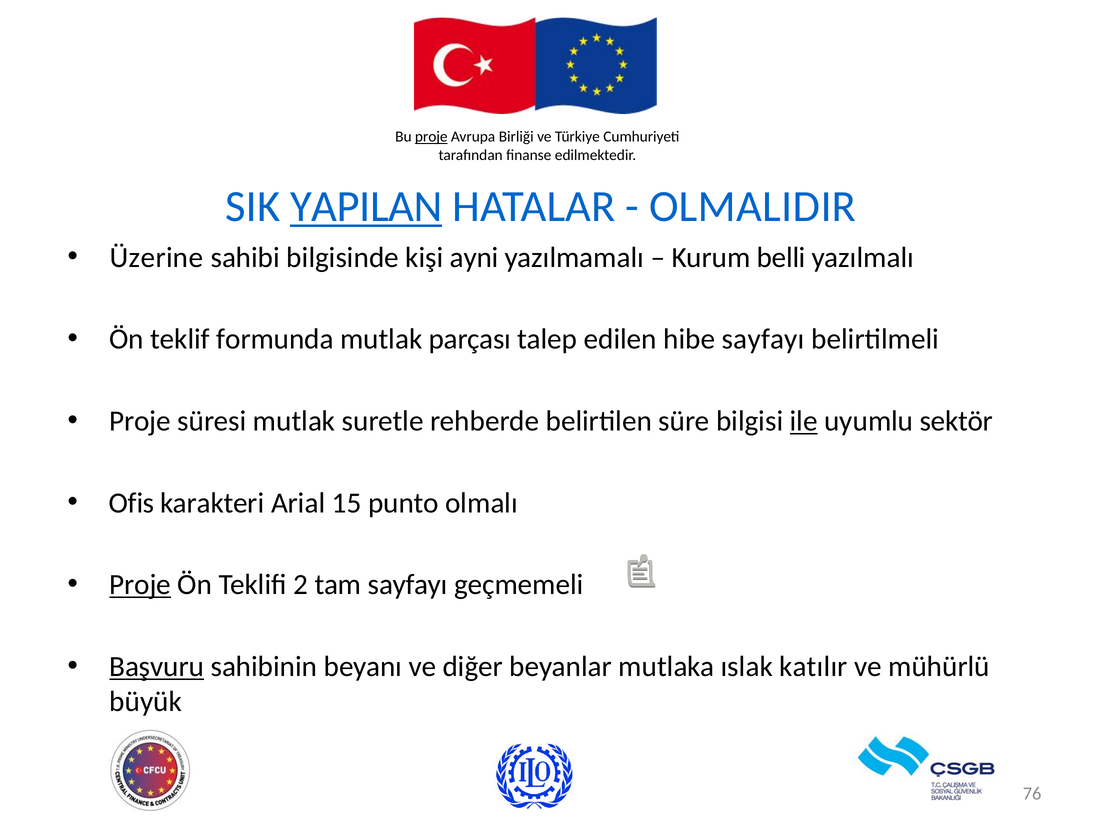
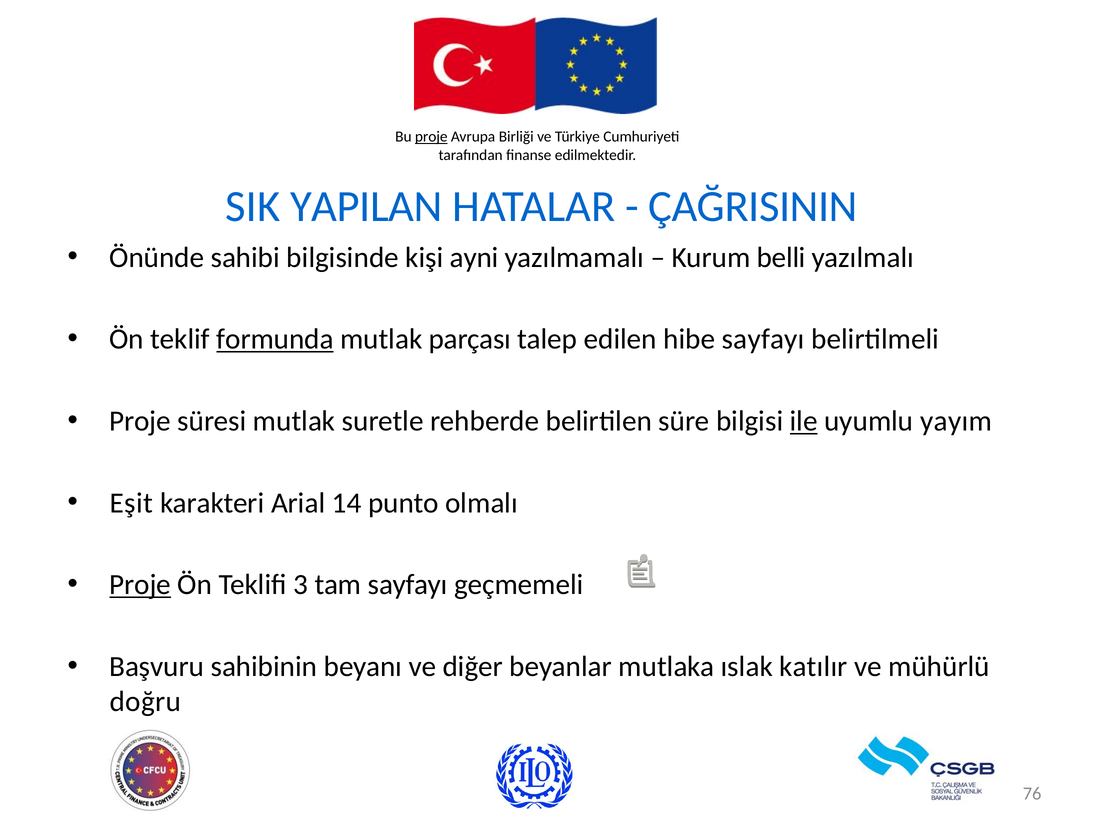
YAPILAN underline: present -> none (366, 207)
OLMALIDIR: OLMALIDIR -> ÇAĞRISININ (753, 207)
Üzerine: Üzerine -> Önünde (157, 257)
formunda underline: none -> present (275, 339)
sektör: sektör -> yayım (956, 421)
Ofis: Ofis -> Eşit (131, 503)
15: 15 -> 14 (347, 503)
2: 2 -> 3 (301, 585)
Başvuru underline: present -> none (157, 667)
büyük: büyük -> doğru (145, 702)
